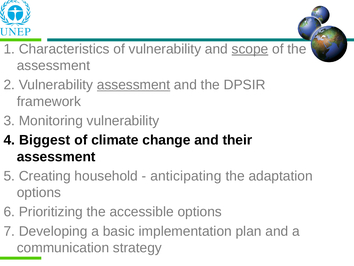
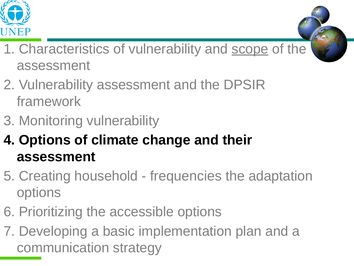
assessment underline: present -> none (134, 85)
4 Biggest: Biggest -> Options (45, 140)
anticipating: anticipating -> frequencies (186, 176)
